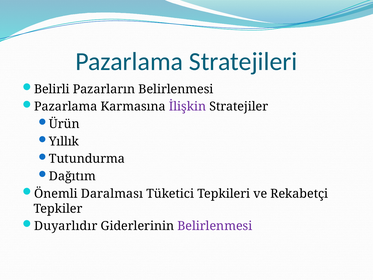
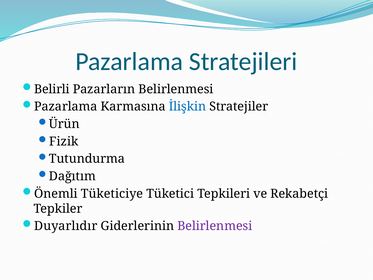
İlişkin colour: purple -> blue (187, 107)
Yıllık: Yıllık -> Fizik (64, 141)
Daralması: Daralması -> Tüketiciye (112, 194)
